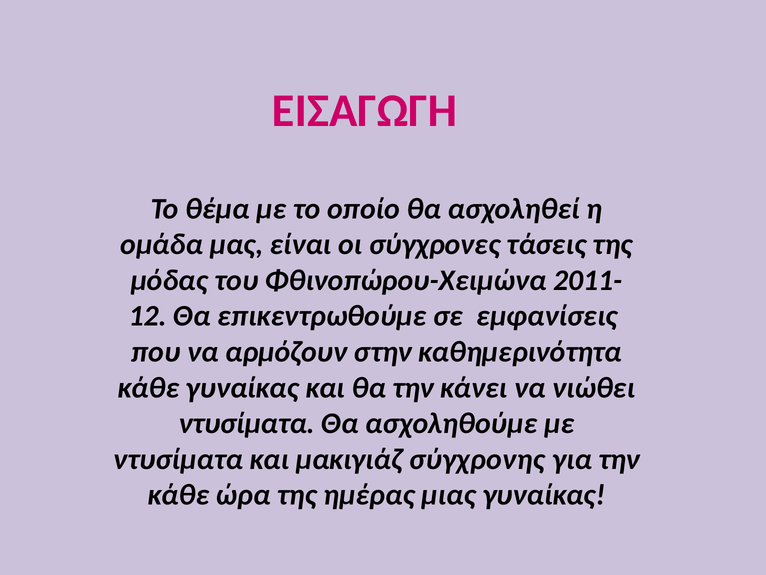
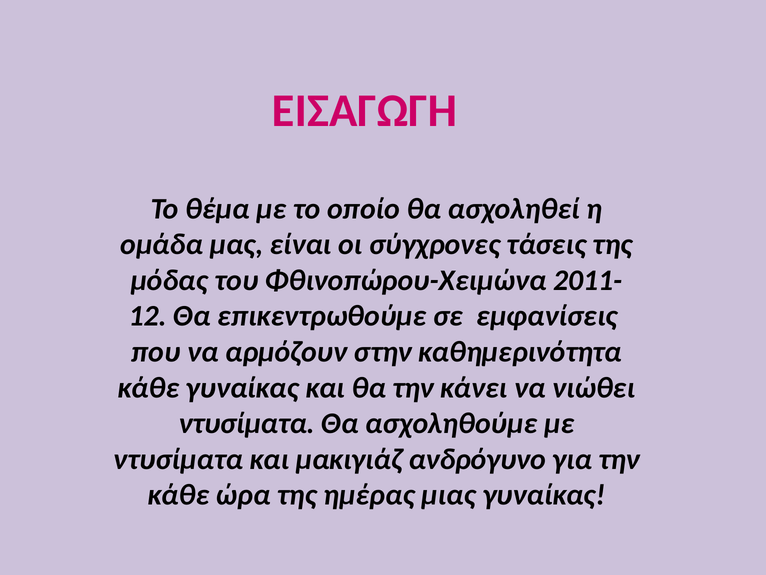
σύγχρονης: σύγχρονης -> ανδρόγυνο (477, 459)
